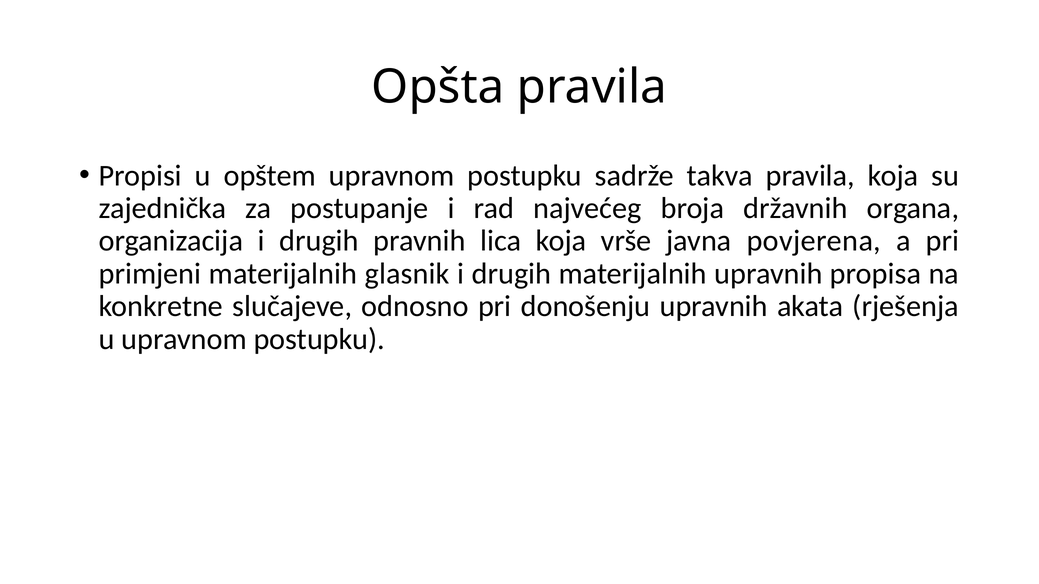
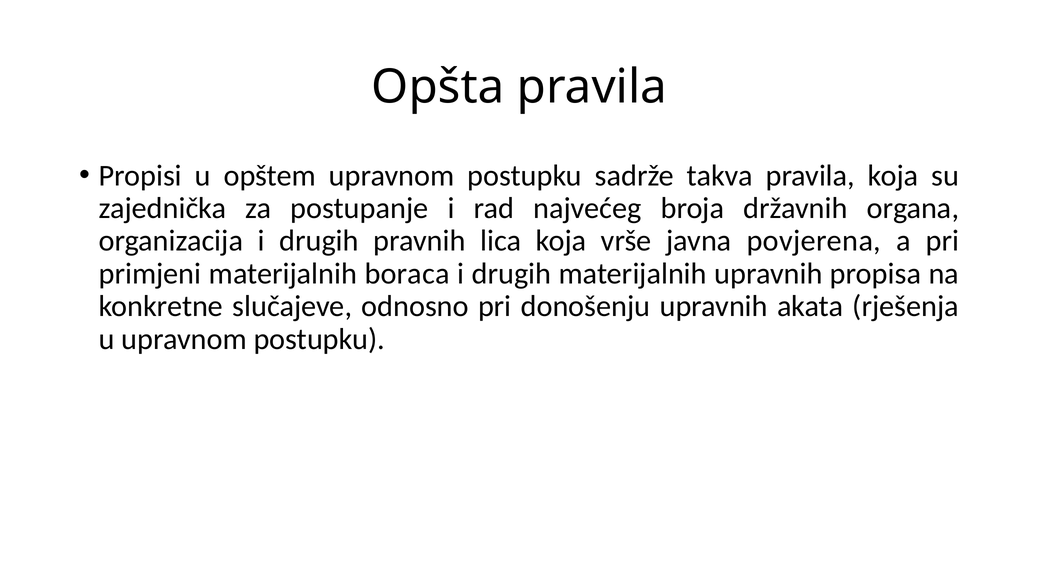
glasnik: glasnik -> boraca (407, 274)
